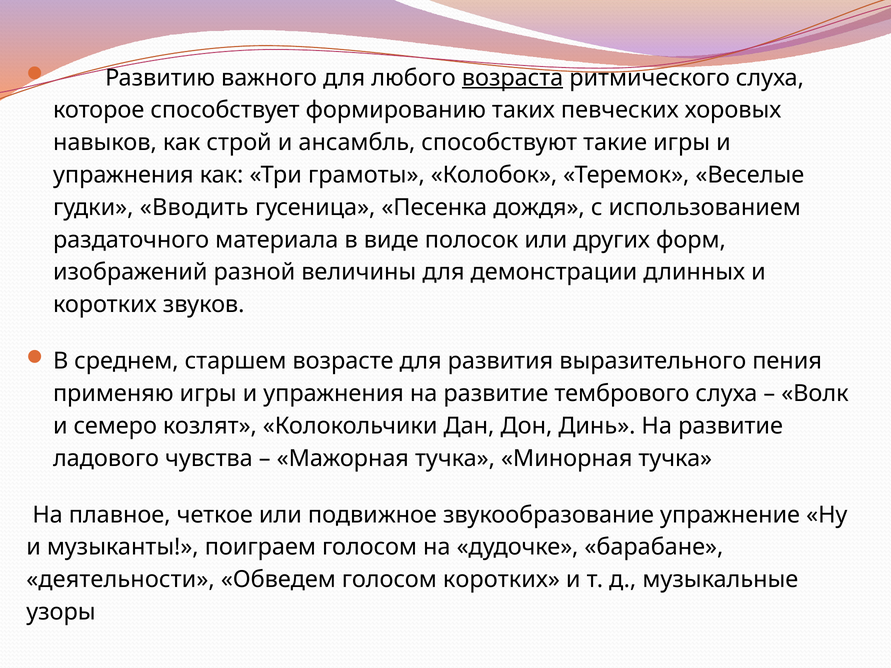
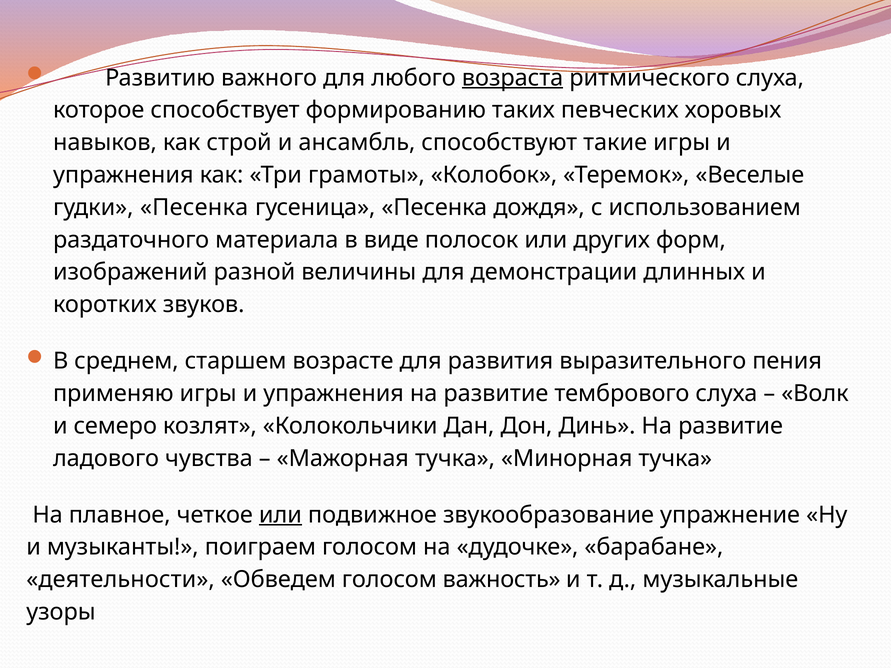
гудки Вводить: Вводить -> Песенка (194, 207)
или underline: none -> present (280, 515)
голосом коротких: коротких -> важность (502, 580)
